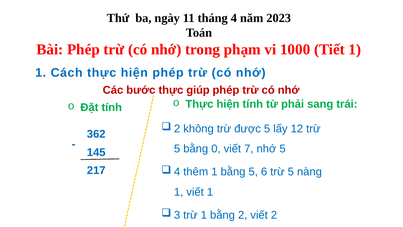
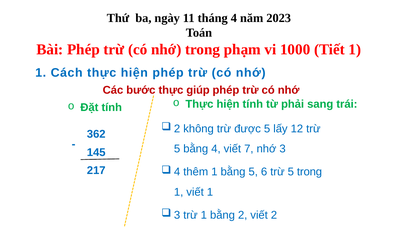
bằng 0: 0 -> 4 (216, 149)
nhớ 5: 5 -> 3 (283, 149)
5 nàng: nàng -> trong (310, 172)
